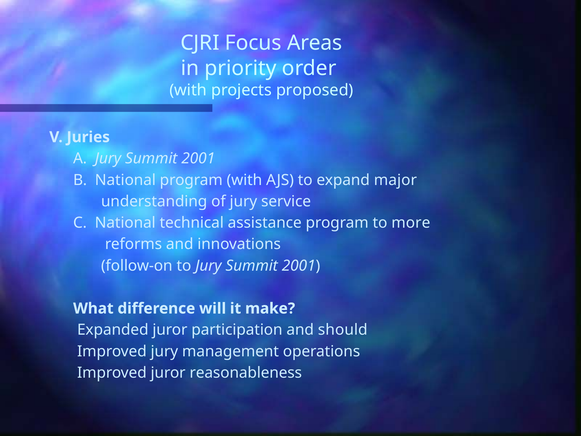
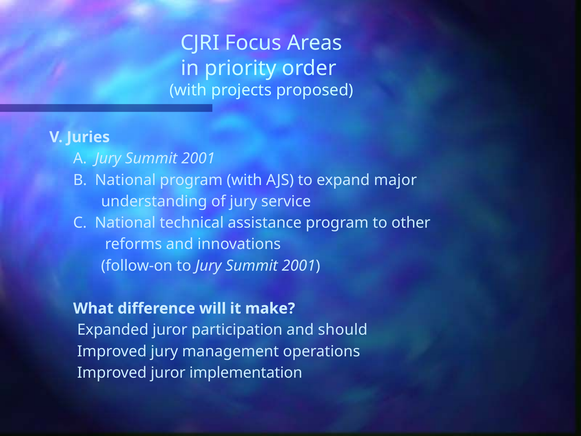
more: more -> other (411, 223)
reasonableness: reasonableness -> implementation (246, 373)
